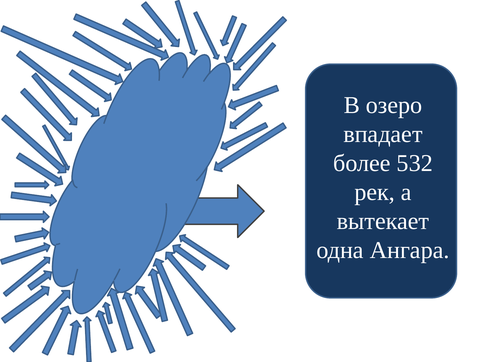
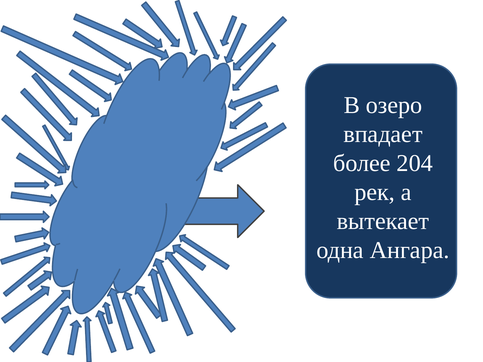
532: 532 -> 204 (415, 163)
